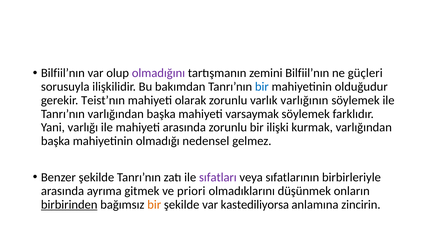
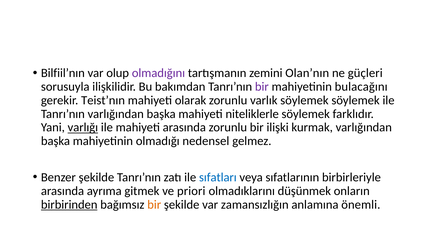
zemini Bilfiil’nın: Bilfiil’nın -> Olan’nın (307, 73)
bir colour: blue -> purple (262, 86)
olduğudur: olduğudur -> bulacağını (361, 86)
varlık varlığının: varlığının -> söylemek (304, 100)
varsaymak: varsaymak -> niteliklerle (252, 114)
varlığı underline: none -> present (83, 127)
sıfatları colour: purple -> blue (218, 177)
kastediliyorsa: kastediliyorsa -> zamansızlığın (255, 204)
zincirin: zincirin -> önemli (361, 204)
